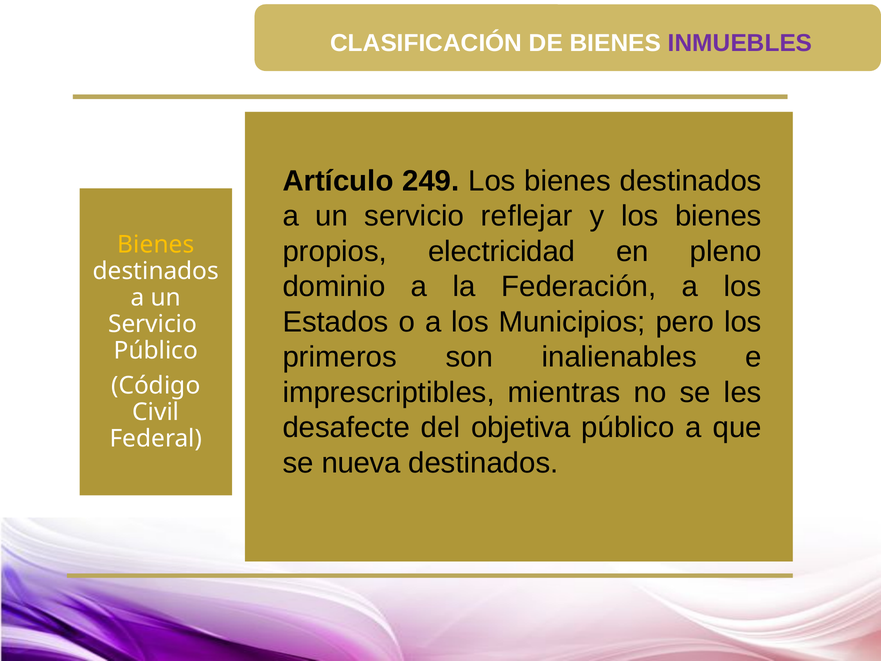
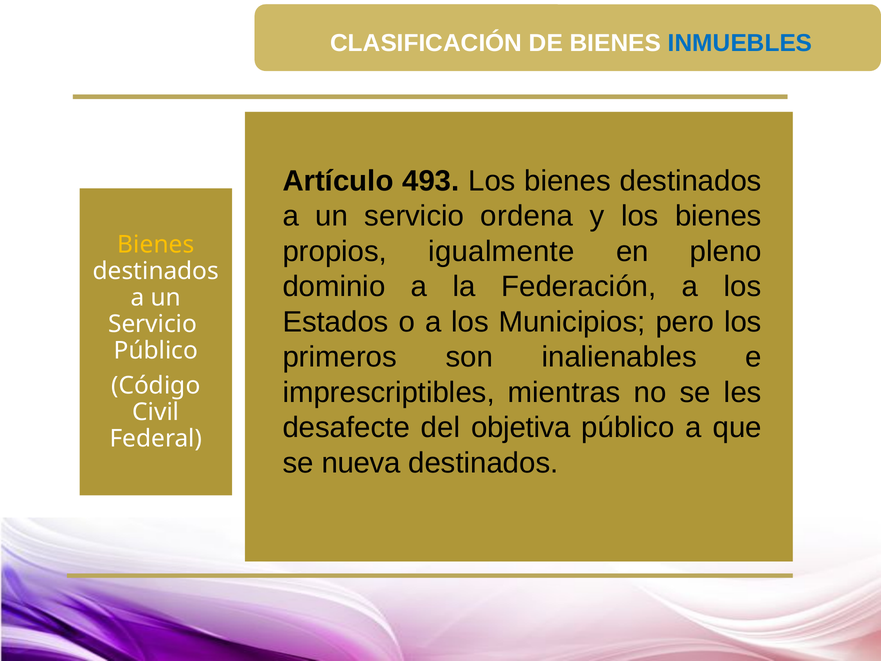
INMUEBLES colour: purple -> blue (740, 43)
249: 249 -> 493 (431, 181)
reflejar: reflejar -> ordena (527, 216)
electricidad: electricidad -> igualmente (501, 251)
